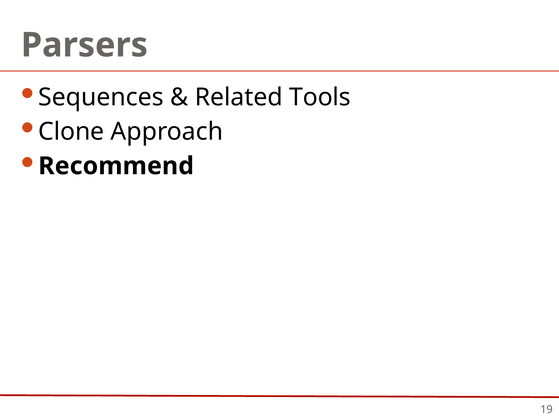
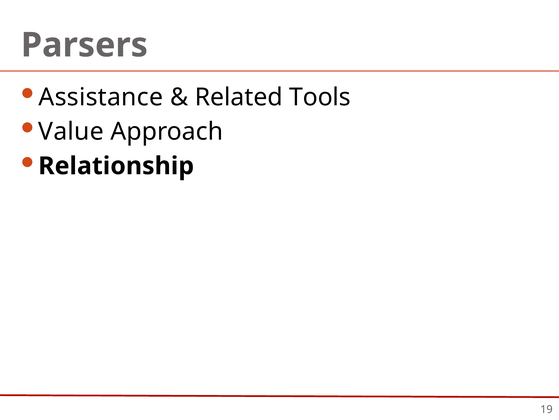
Sequences: Sequences -> Assistance (101, 97)
Clone: Clone -> Value (71, 131)
Recommend: Recommend -> Relationship (116, 166)
